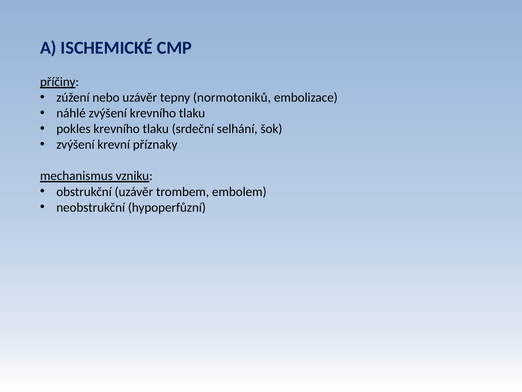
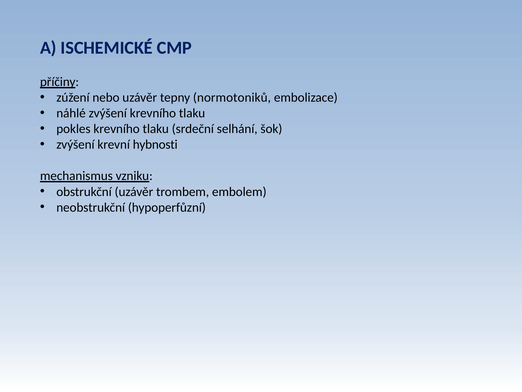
příznaky: příznaky -> hybnosti (155, 144)
